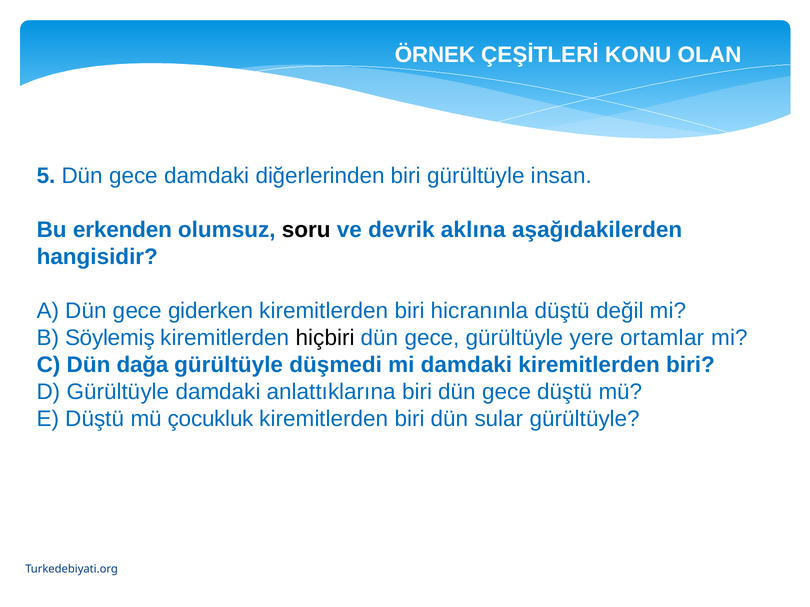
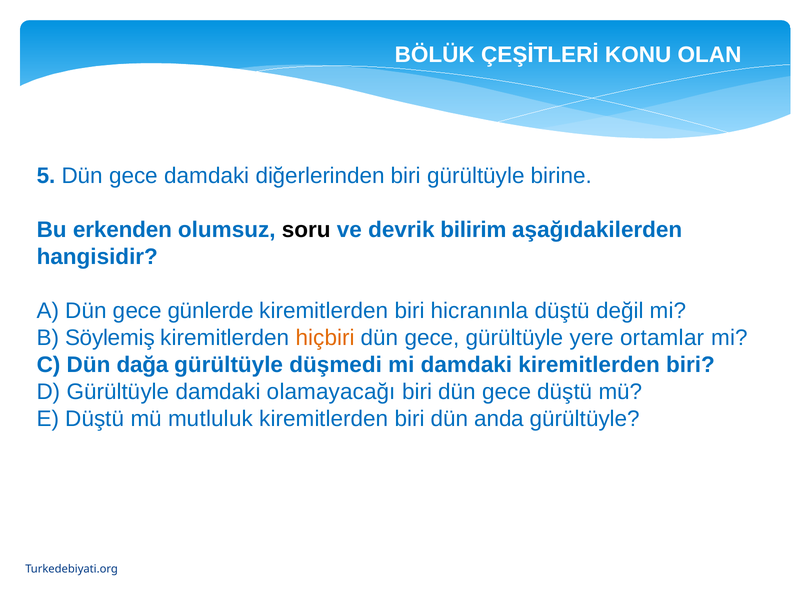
ÖRNEK: ÖRNEK -> BÖLÜK (435, 55)
insan: insan -> birine (562, 176)
aklına: aklına -> bilirim (473, 230)
giderken: giderken -> günlerde (211, 311)
hiçbiri colour: black -> orange (325, 338)
anlattıklarına: anlattıklarına -> olamayacağı (331, 392)
çocukluk: çocukluk -> mutluluk (211, 419)
sular: sular -> anda (499, 419)
